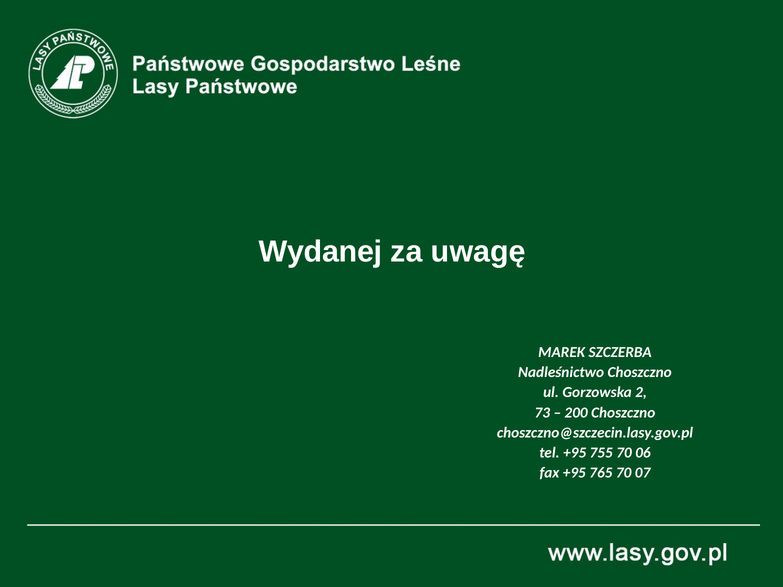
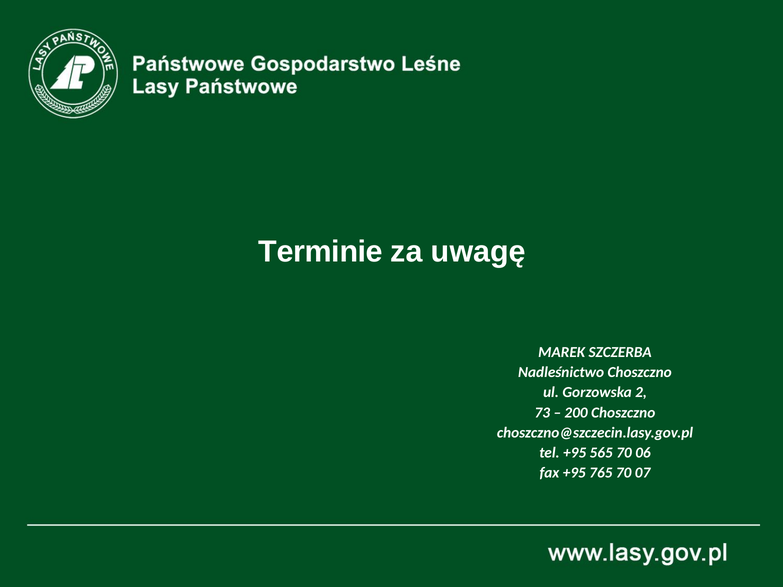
Wydanej: Wydanej -> Terminie (321, 252)
755: 755 -> 565 (601, 453)
